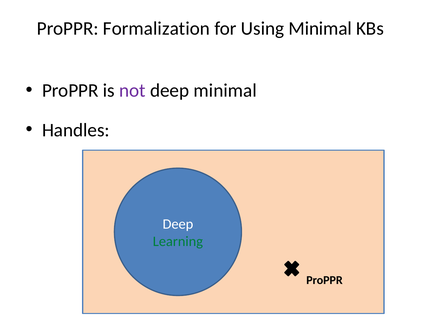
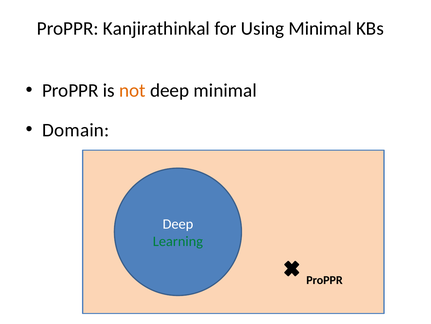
Formalization: Formalization -> Kanjirathinkal (157, 28)
not colour: purple -> orange (132, 90)
Handles: Handles -> Domain (76, 130)
